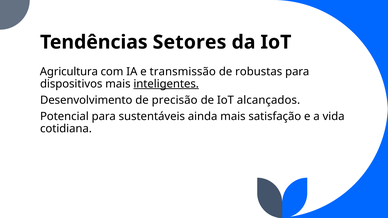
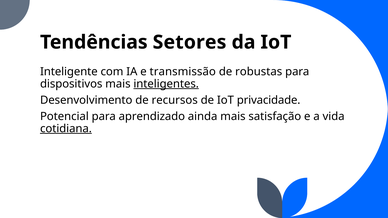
Agricultura: Agricultura -> Inteligente (69, 72)
precisão: precisão -> recursos (175, 100)
alcançados: alcançados -> privacidade (269, 100)
sustentáveis: sustentáveis -> aprendizado (152, 116)
cotidiana underline: none -> present (66, 129)
